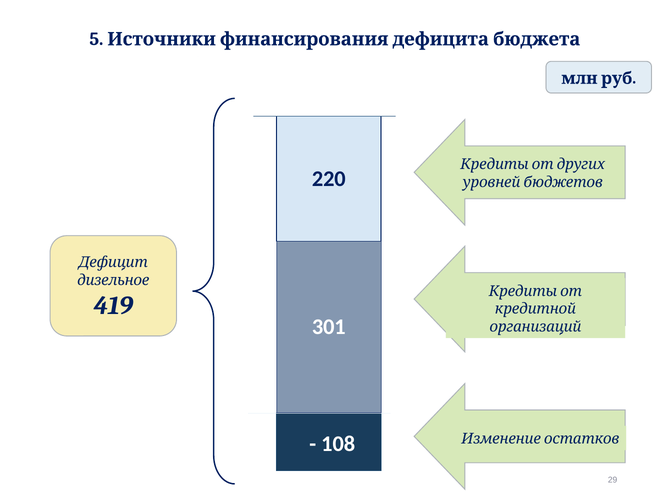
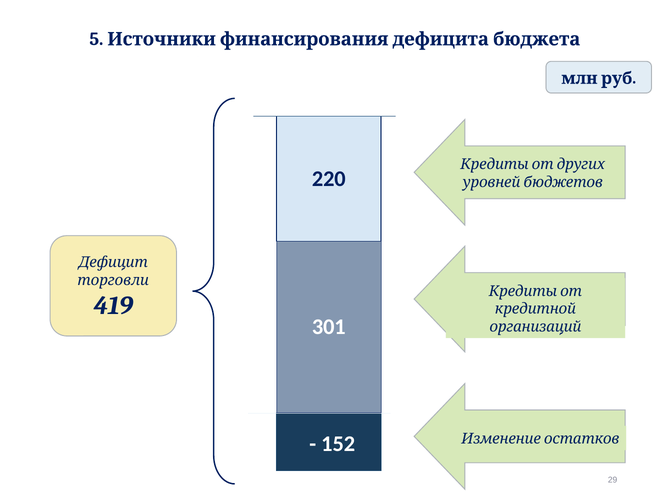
дизельное: дизельное -> торговли (113, 280)
108: 108 -> 152 (338, 444)
